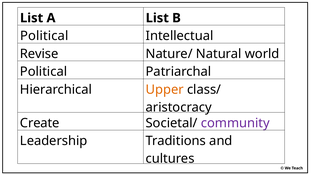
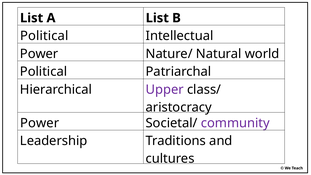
Revise: Revise -> Power (39, 54)
Upper colour: orange -> purple (165, 90)
Create: Create -> Power (40, 123)
